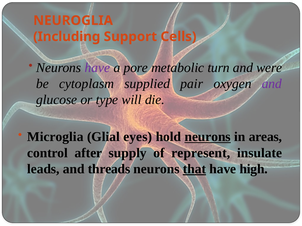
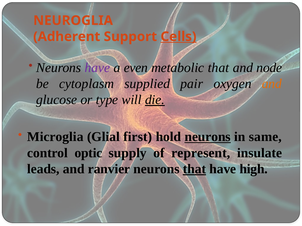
Including: Including -> Adherent (67, 37)
Cells underline: none -> present (178, 37)
pore: pore -> even (136, 68)
metabolic turn: turn -> that (218, 68)
were: were -> node (269, 68)
and colour: purple -> orange (272, 84)
die underline: none -> present (155, 100)
eyes: eyes -> first (138, 137)
areas: areas -> same (265, 137)
after: after -> optic (88, 153)
threads: threads -> ranvier (109, 169)
